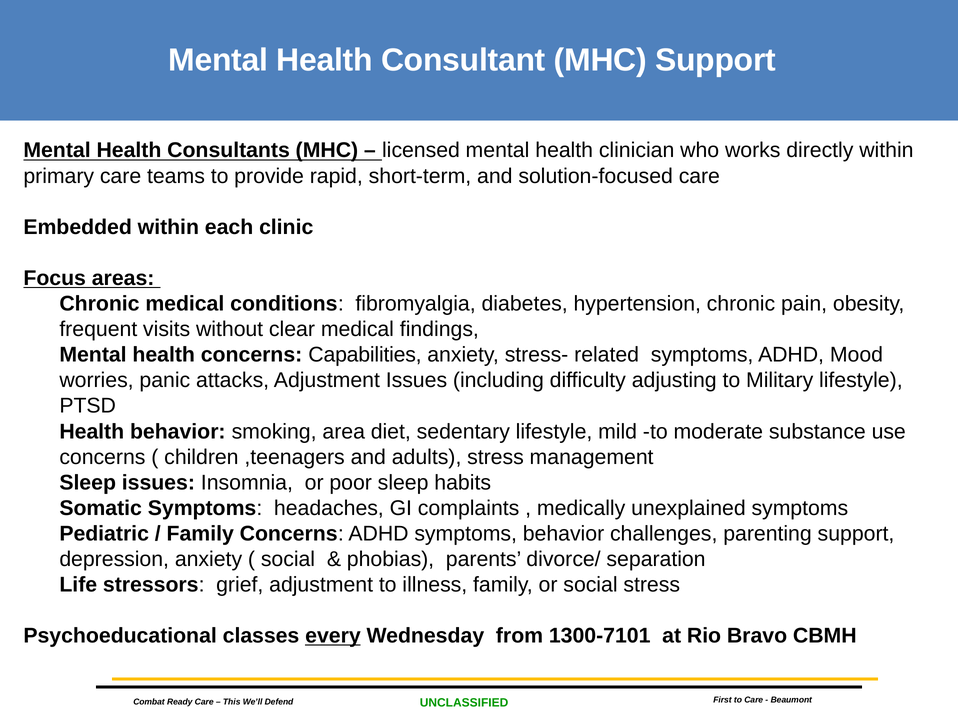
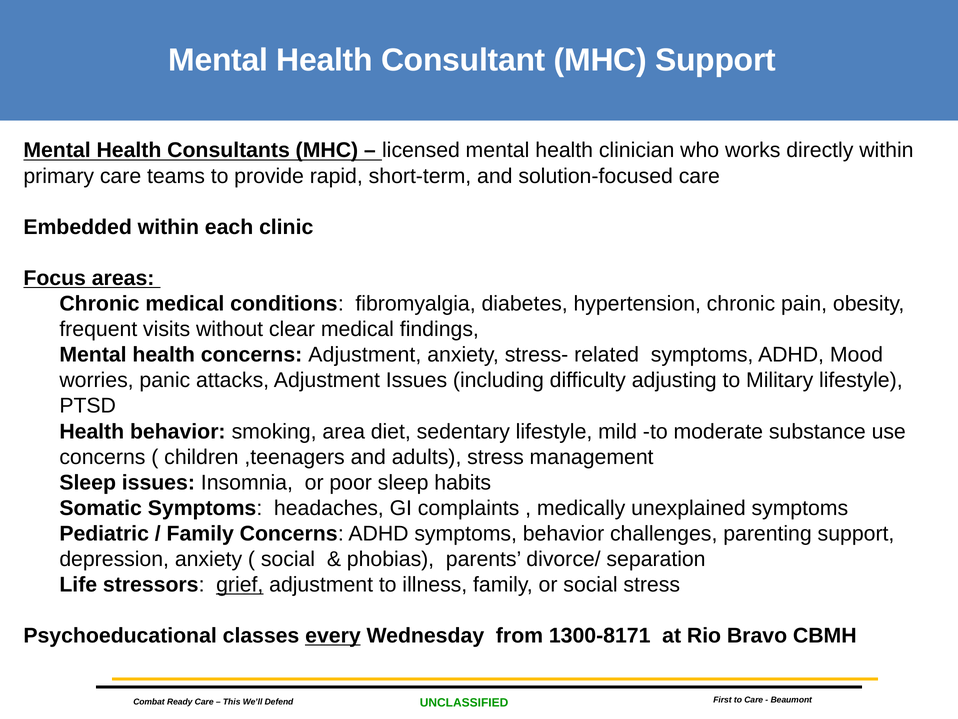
concerns Capabilities: Capabilities -> Adjustment (365, 355)
grief underline: none -> present (240, 584)
1300-7101: 1300-7101 -> 1300-8171 (600, 635)
